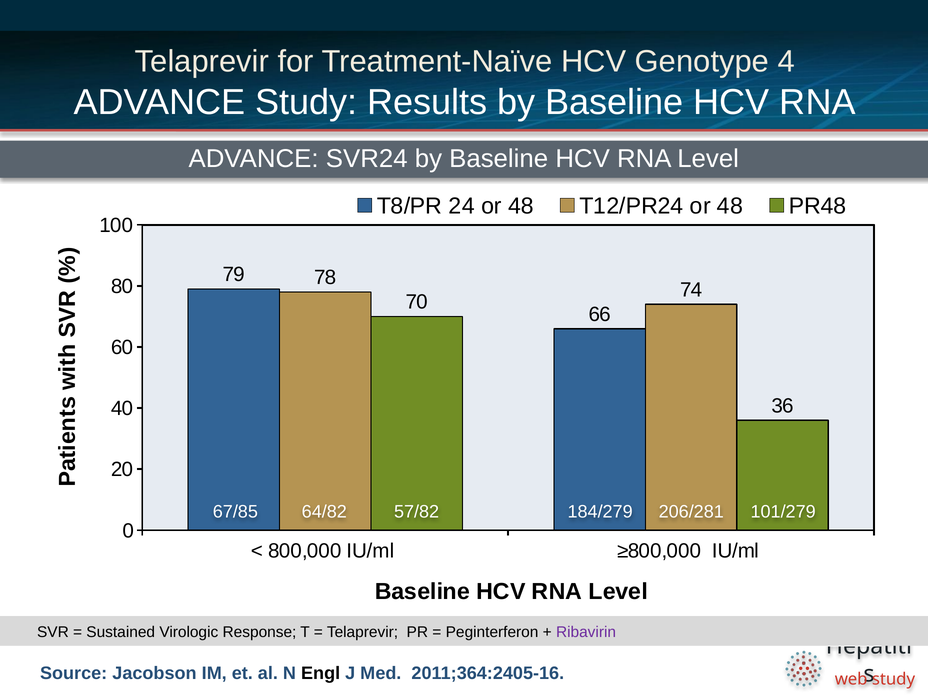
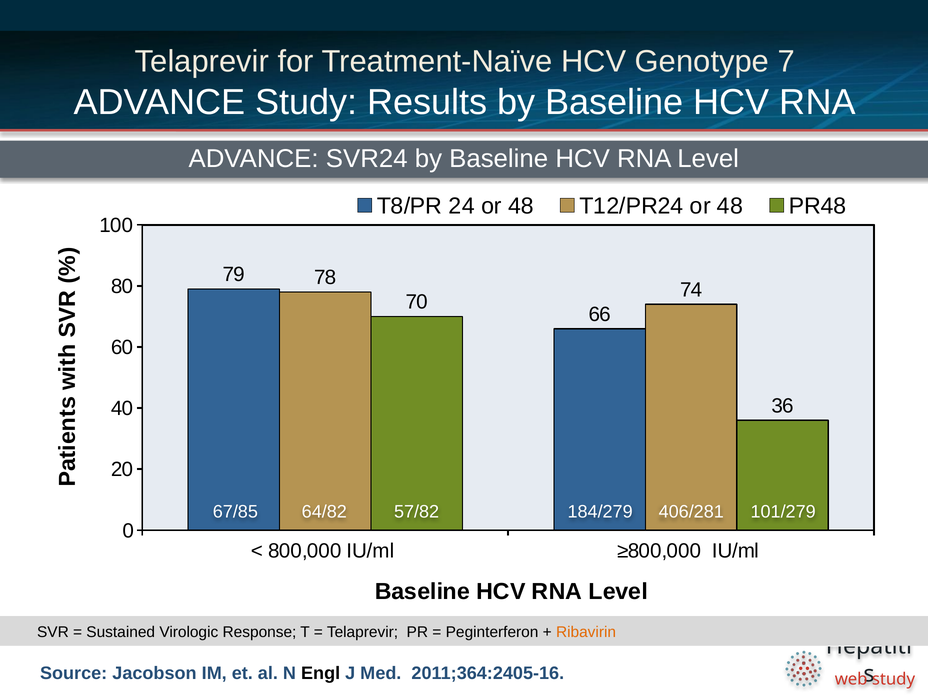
4: 4 -> 7 (786, 62)
206/281: 206/281 -> 406/281 (691, 512)
Ribavirin colour: purple -> orange (586, 632)
